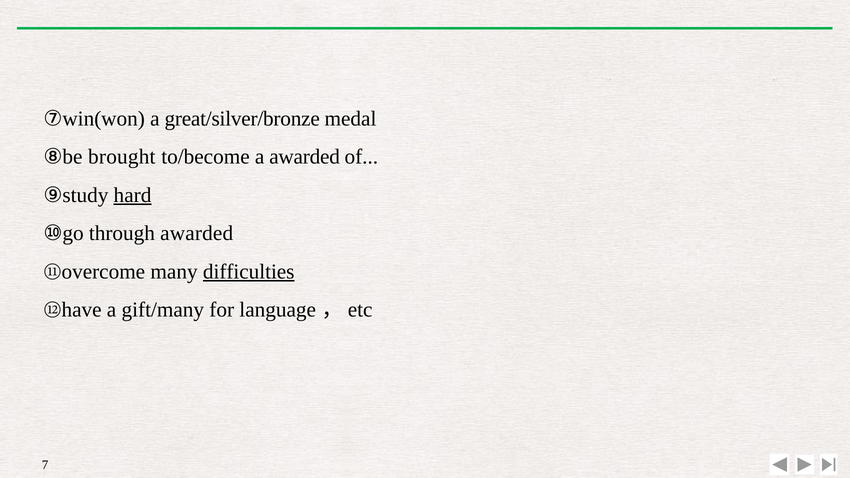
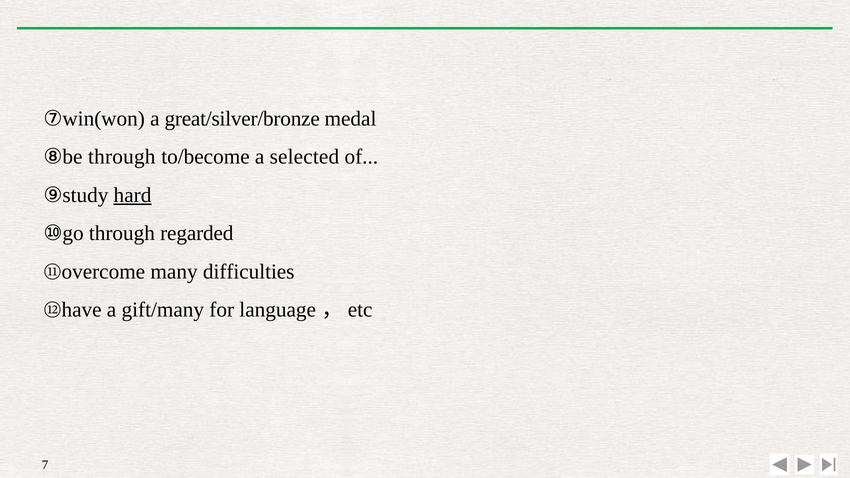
⑧be brought: brought -> through (122, 157)
a awarded: awarded -> selected (304, 157)
through awarded: awarded -> regarded (197, 234)
difficulties underline: present -> none (249, 272)
